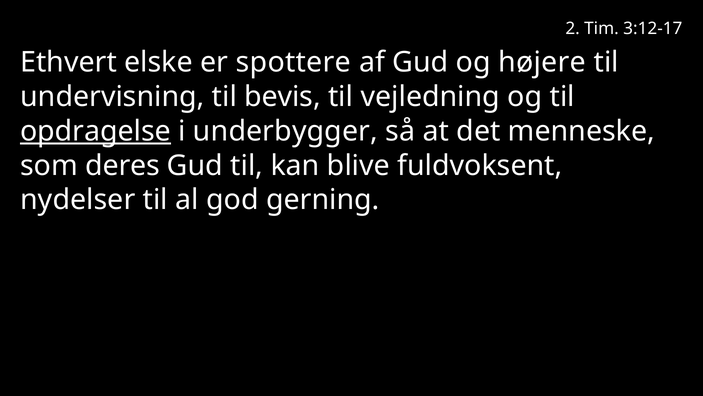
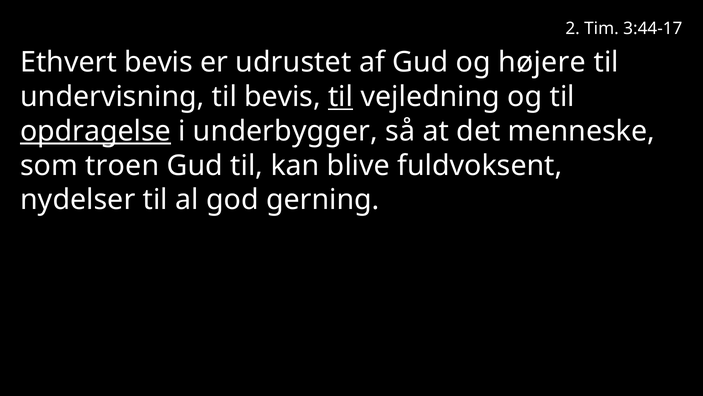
3:12-17: 3:12-17 -> 3:44-17 (653, 28)
Ethvert elske: elske -> bevis (159, 62)
spottere: spottere -> udrustet (293, 62)
til underline: none -> present (341, 97)
deres: deres -> troen (122, 165)
